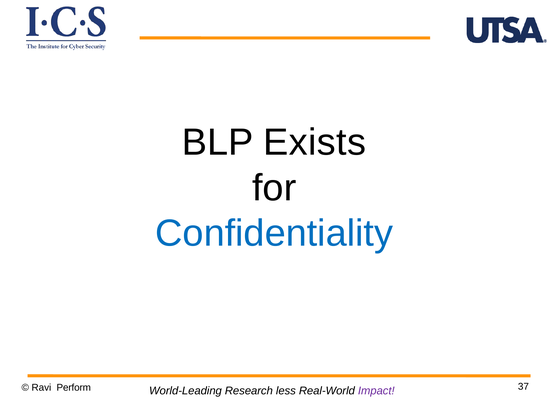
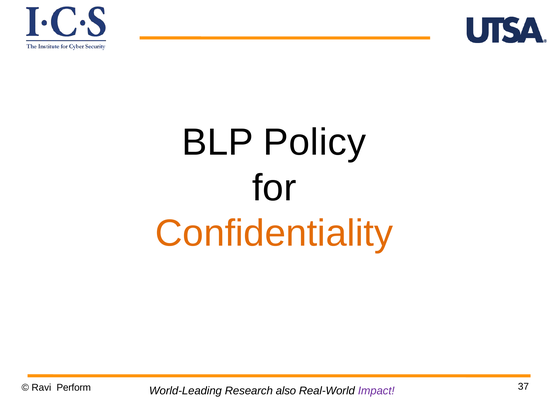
Exists: Exists -> Policy (315, 143)
Confidentiality colour: blue -> orange (274, 234)
less: less -> also (286, 391)
